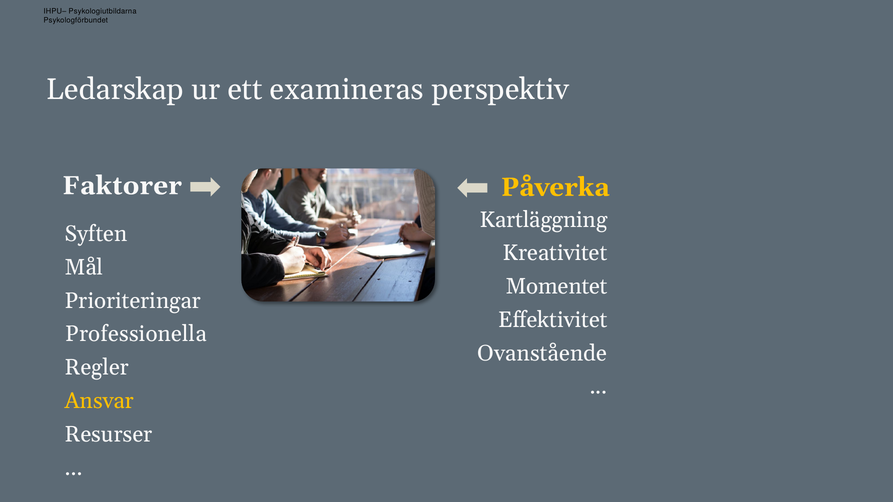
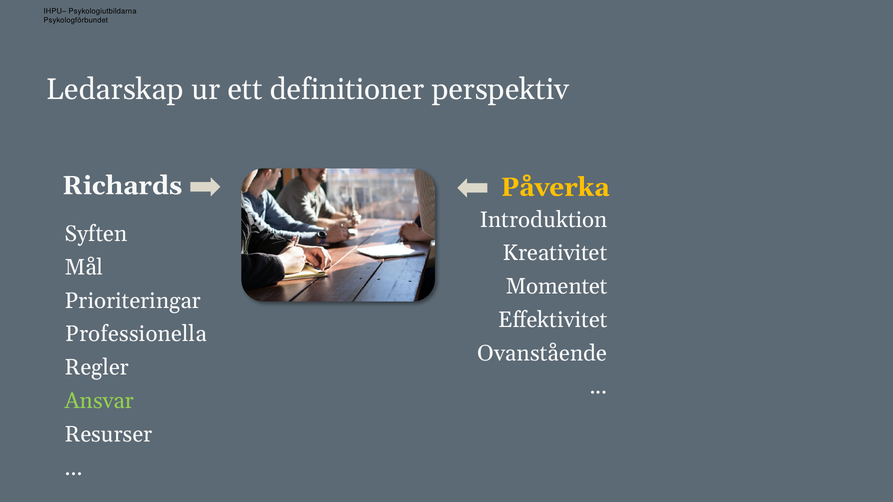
examineras: examineras -> definitioner (347, 90)
Faktorer: Faktorer -> Richards (122, 186)
Kartläggning: Kartläggning -> Introduktion (544, 220)
Ansvar colour: yellow -> light green (100, 401)
